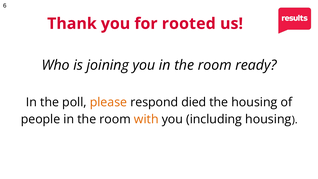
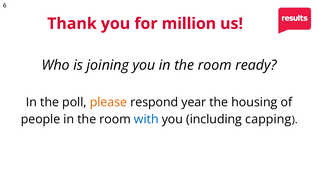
rooted: rooted -> million (189, 24)
died: died -> year (194, 102)
with colour: orange -> blue (146, 119)
including housing: housing -> capping (268, 119)
